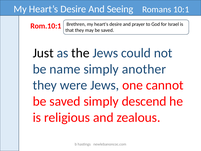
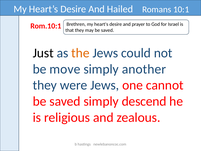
Seeing: Seeing -> Hailed (120, 9)
the colour: black -> orange (80, 53)
name: name -> move (65, 69)
